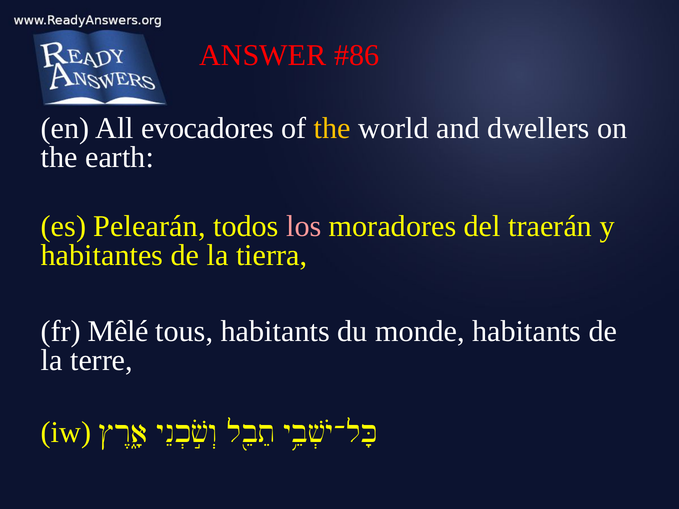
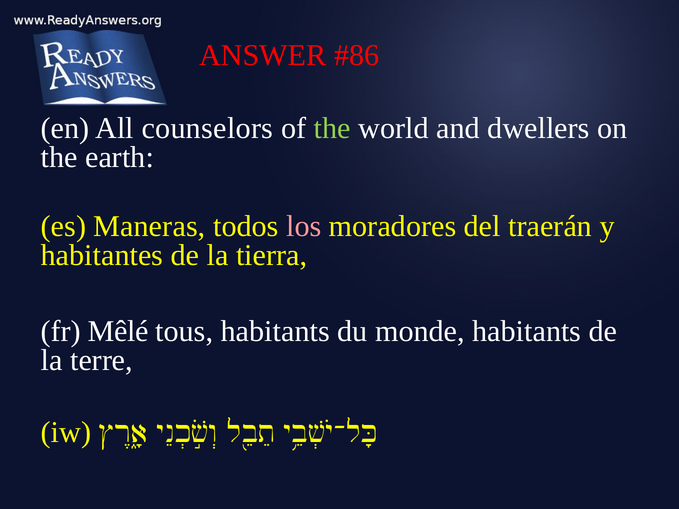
evocadores: evocadores -> counselors (207, 128)
the colour: yellow -> light green (332, 128)
Pelearán: Pelearán -> Maneras (149, 227)
